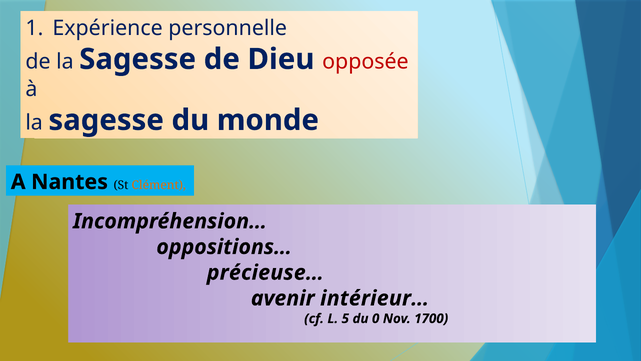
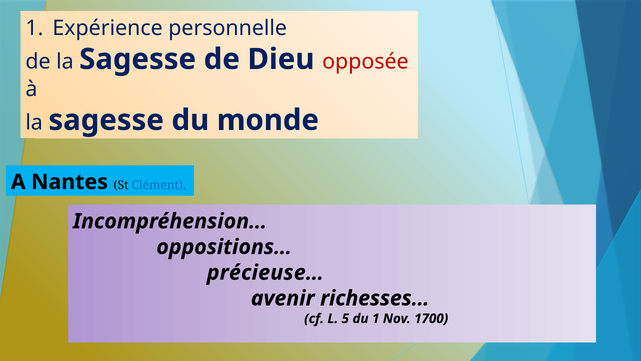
Clément colour: orange -> blue (159, 185)
intérieur…: intérieur… -> richesses… (375, 298)
du 0: 0 -> 1 (376, 318)
